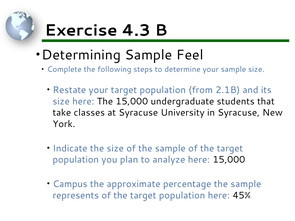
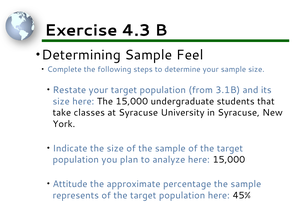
2.1B: 2.1B -> 3.1B (228, 90)
Campus: Campus -> Attitude (70, 184)
